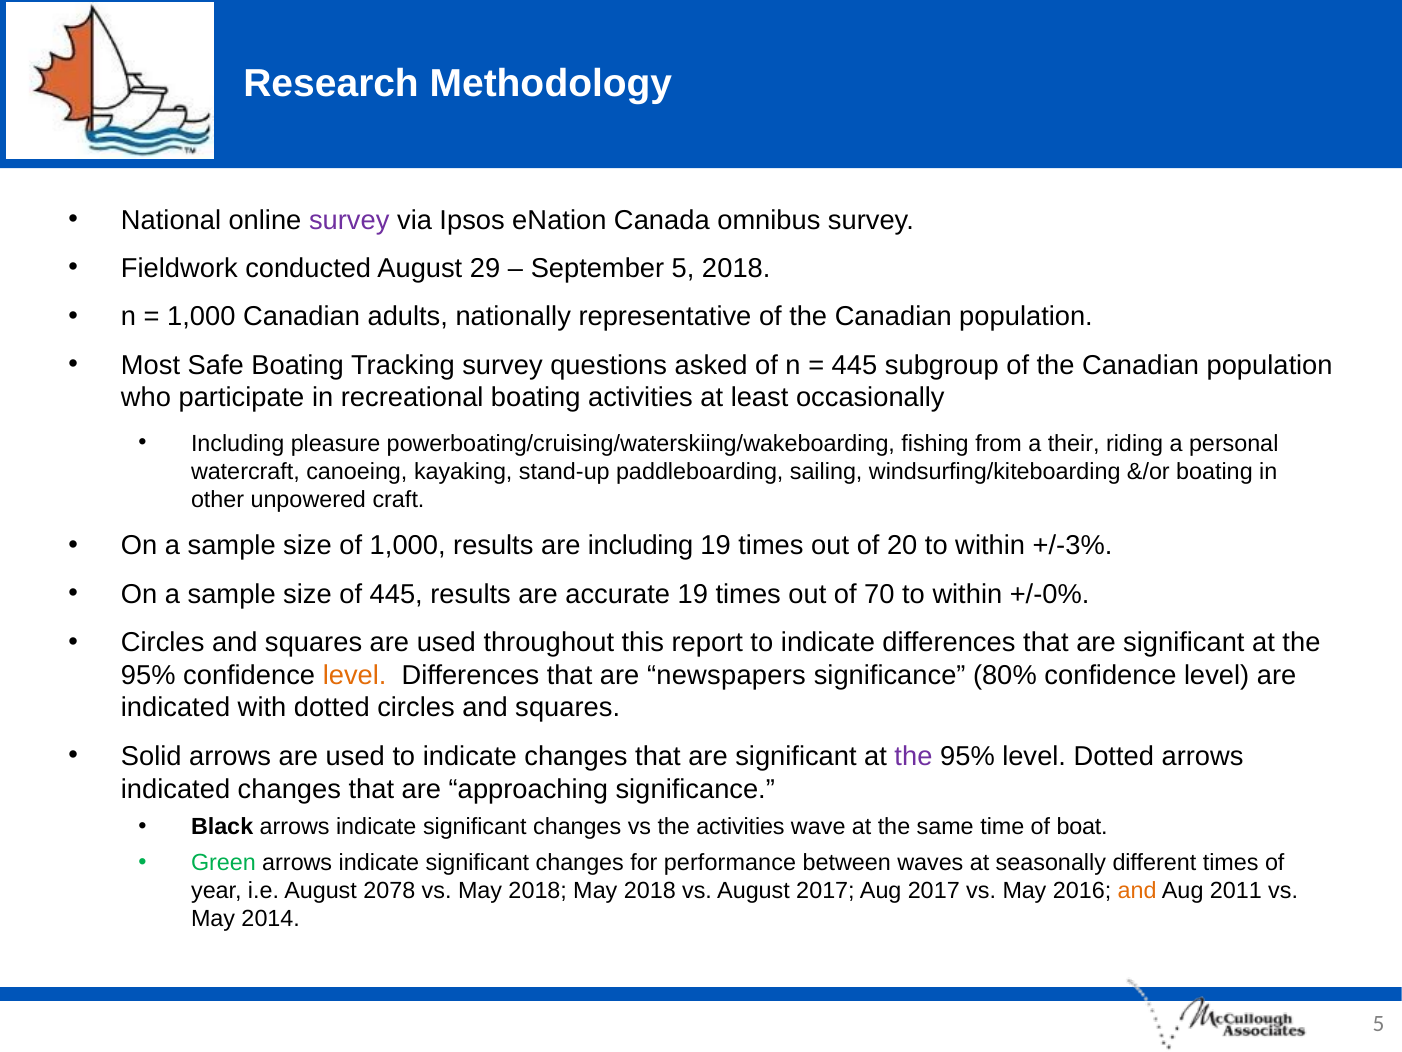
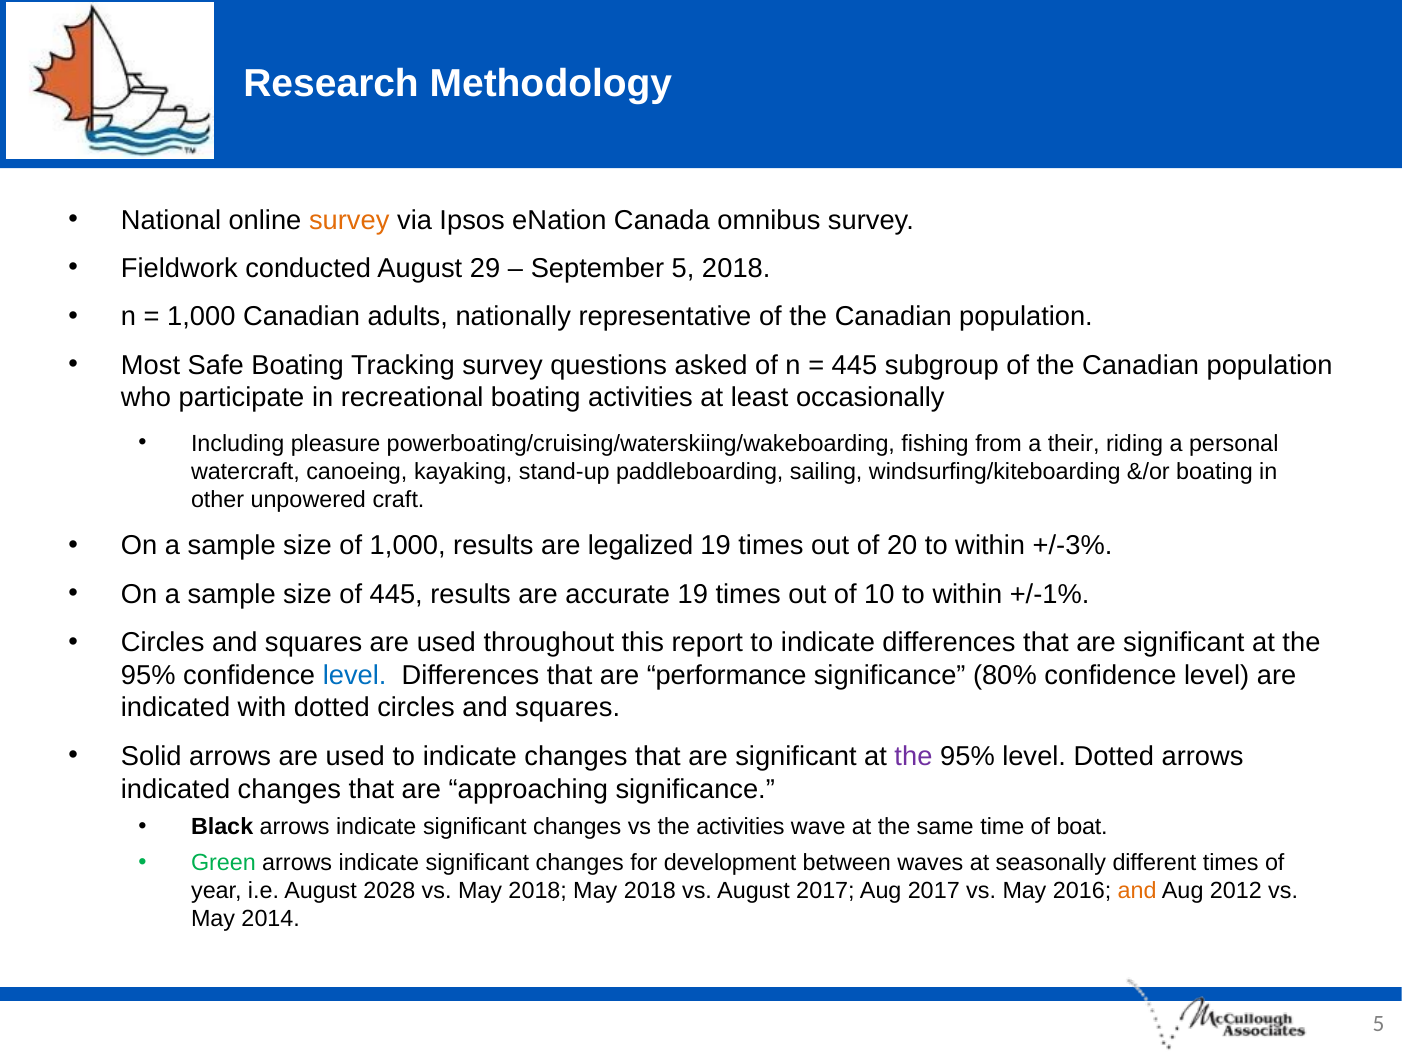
survey colour: purple -> orange (349, 220)
are including: including -> legalized (641, 546)
70: 70 -> 10 (879, 594)
+/-0%: +/-0% -> +/-1% (1050, 594)
level colour: orange -> blue (355, 675)
newspapers: newspapers -> performance (727, 675)
performance: performance -> development (730, 862)
2078: 2078 -> 2028 (389, 890)
2011: 2011 -> 2012 (1236, 890)
